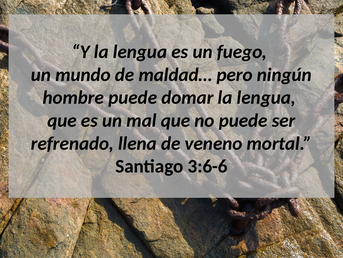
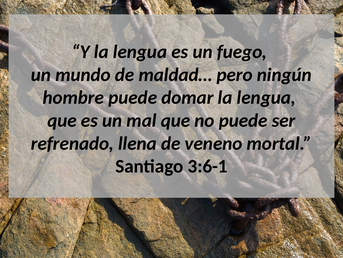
3:6-6: 3:6-6 -> 3:6-1 (208, 166)
